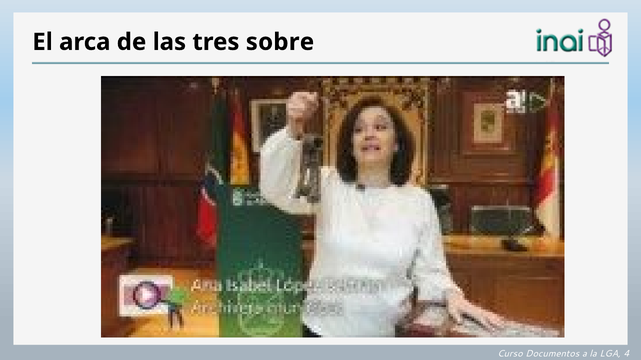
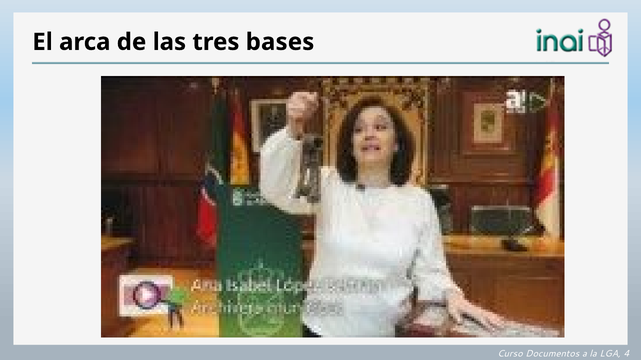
sobre: sobre -> bases (280, 42)
